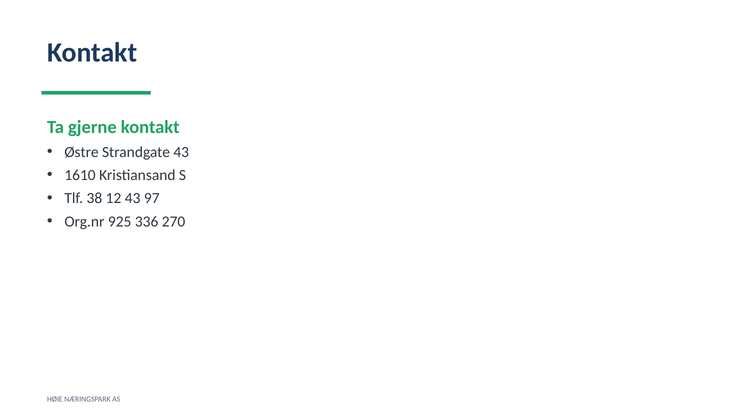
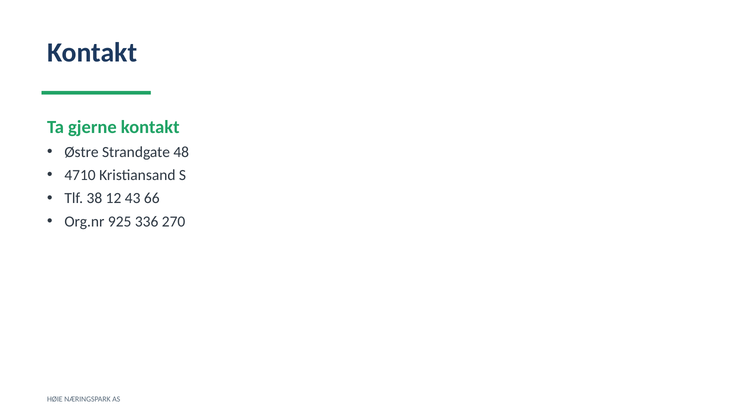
Strandgate 43: 43 -> 48 (181, 152)
1610: 1610 -> 4710 (80, 175)
97: 97 -> 66 (152, 198)
